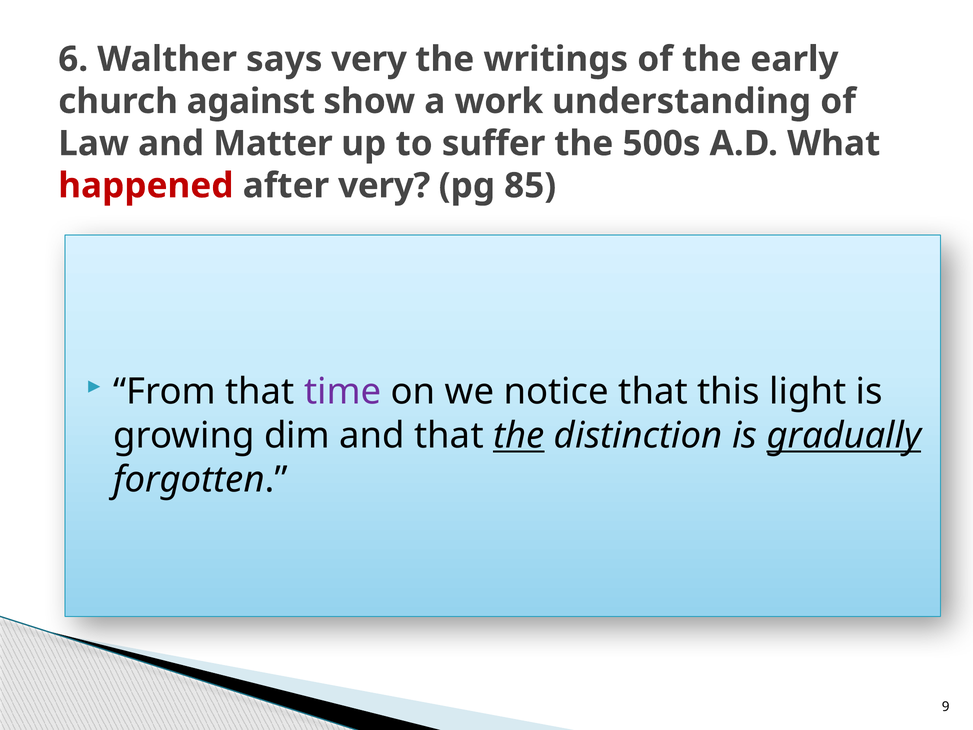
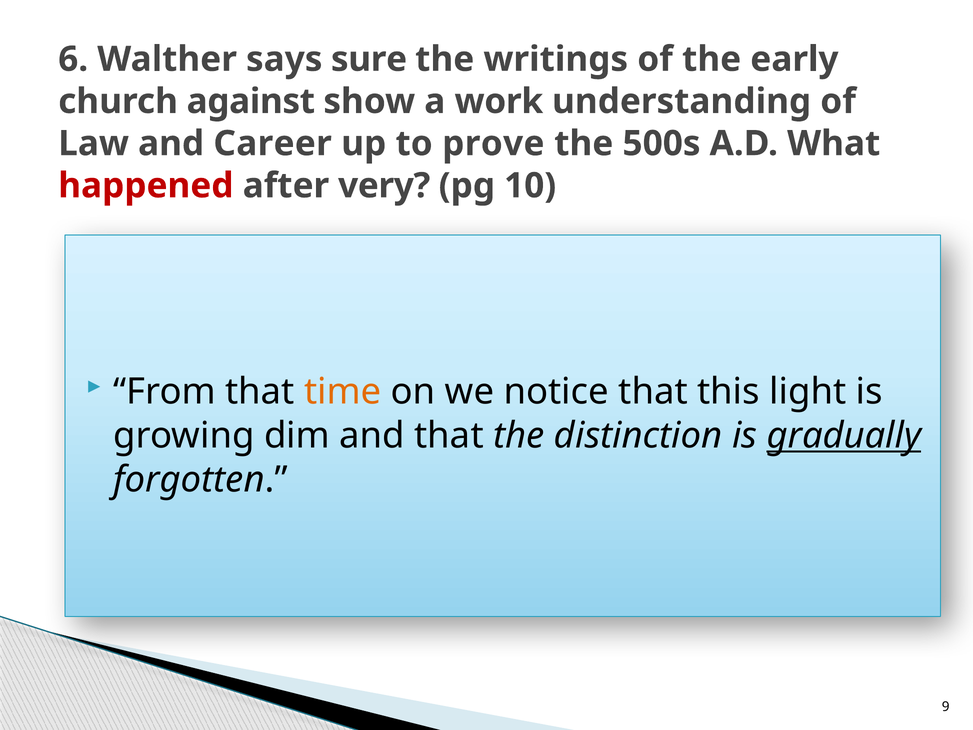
says very: very -> sure (369, 59)
Matter: Matter -> Career (273, 144)
suffer: suffer -> prove (493, 144)
85: 85 -> 10 (530, 186)
time colour: purple -> orange (343, 392)
the underline: present -> none (519, 436)
